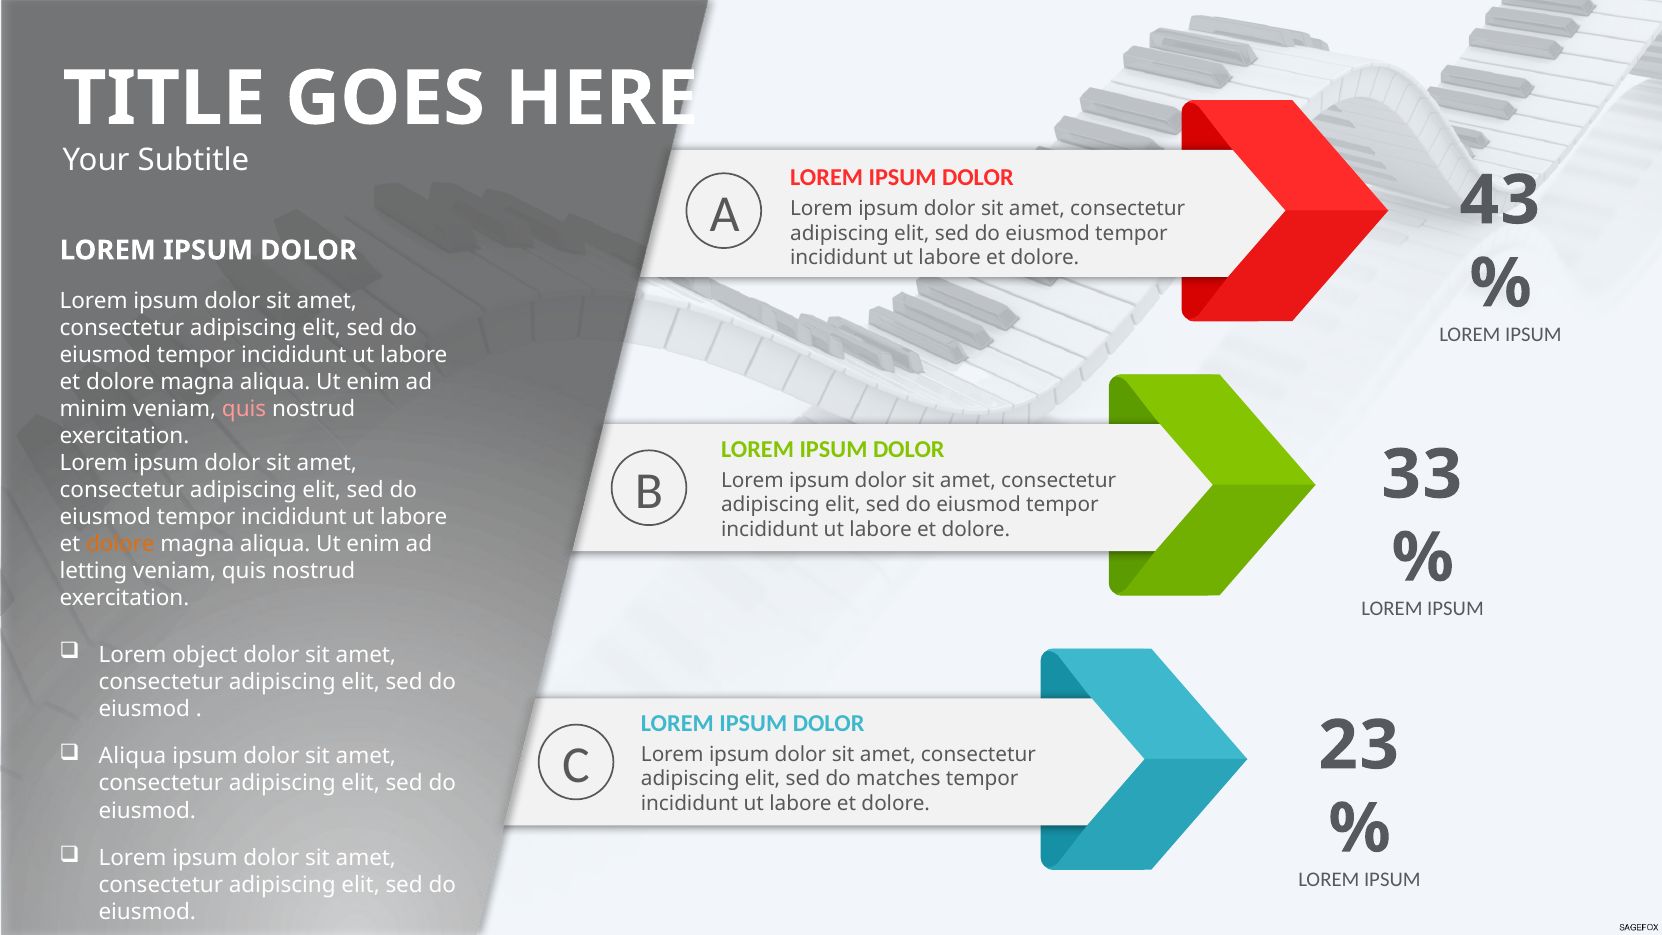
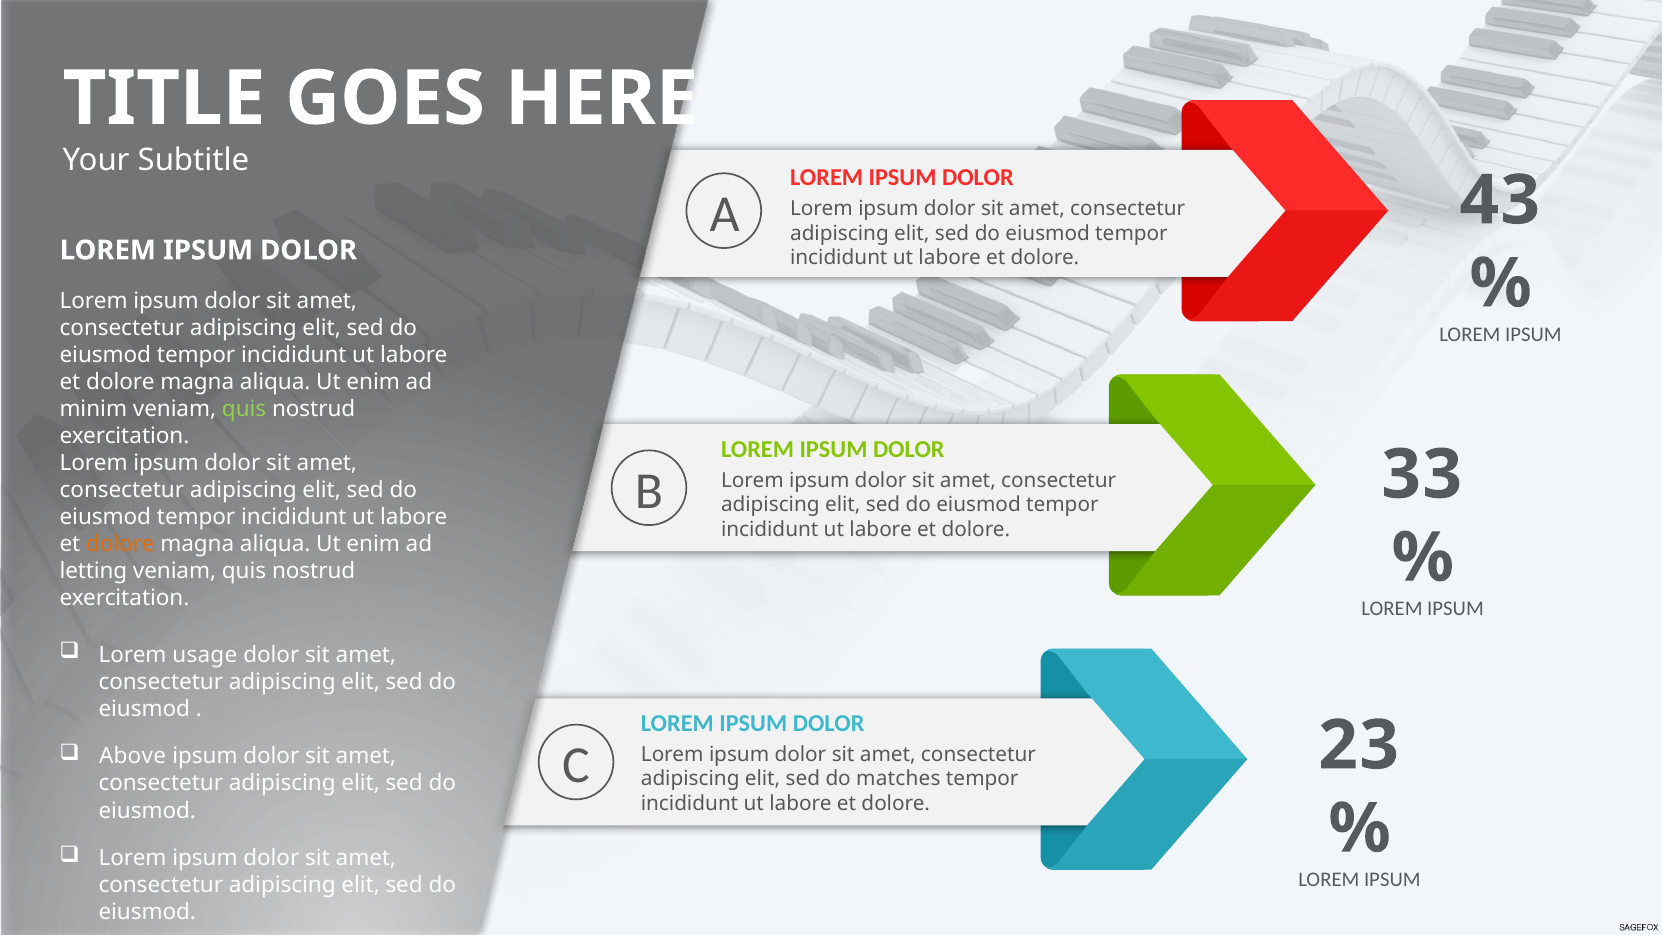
quis colour: pink -> light green (244, 409)
object: object -> usage (205, 654)
Aliqua: Aliqua -> Above (133, 756)
